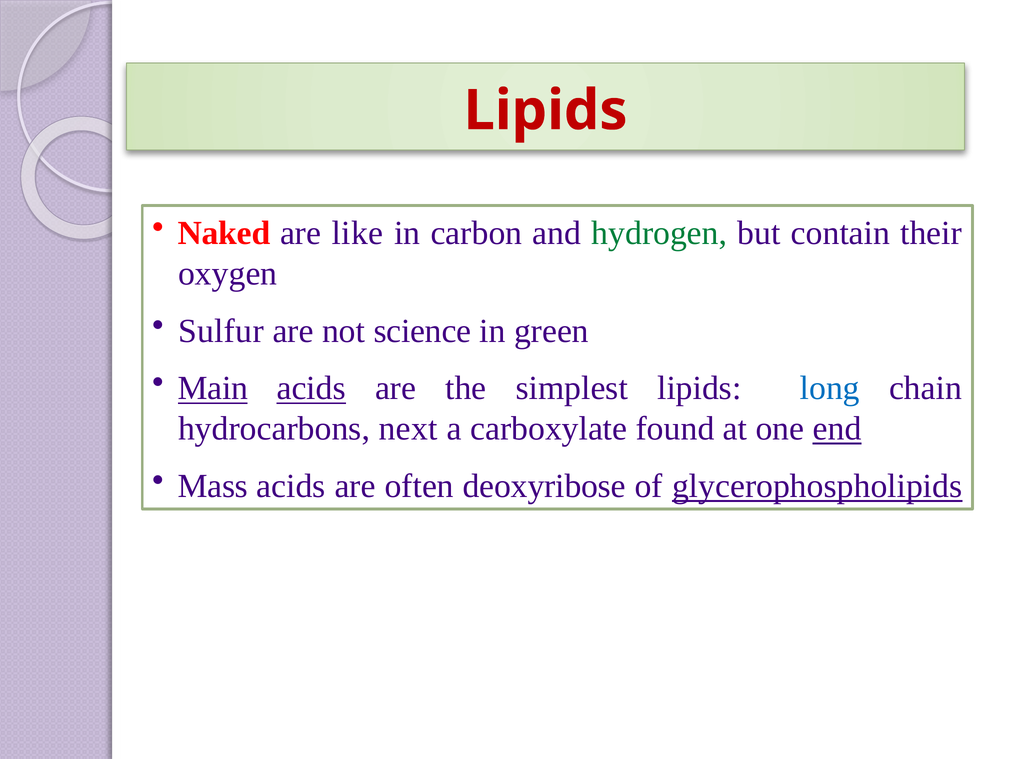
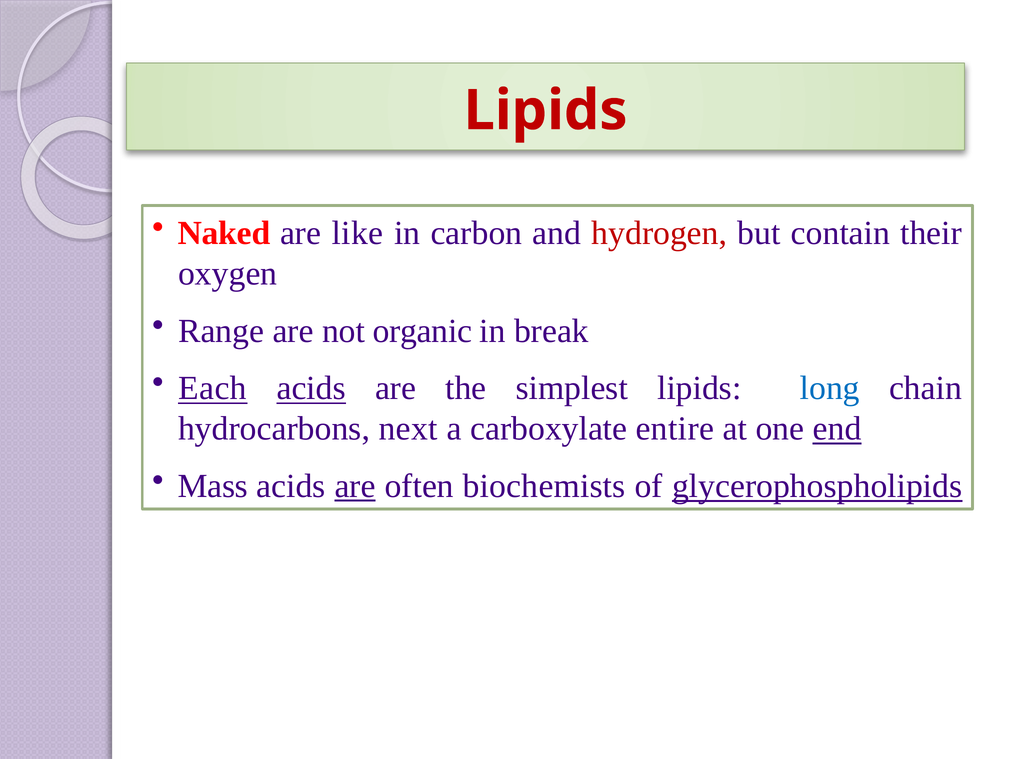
hydrogen colour: green -> red (659, 233)
Sulfur: Sulfur -> Range (221, 331)
science: science -> organic (422, 331)
green: green -> break (551, 331)
Main: Main -> Each (213, 388)
found: found -> entire (675, 429)
are underline: none -> present (355, 486)
deoxyribose: deoxyribose -> biochemists (544, 486)
